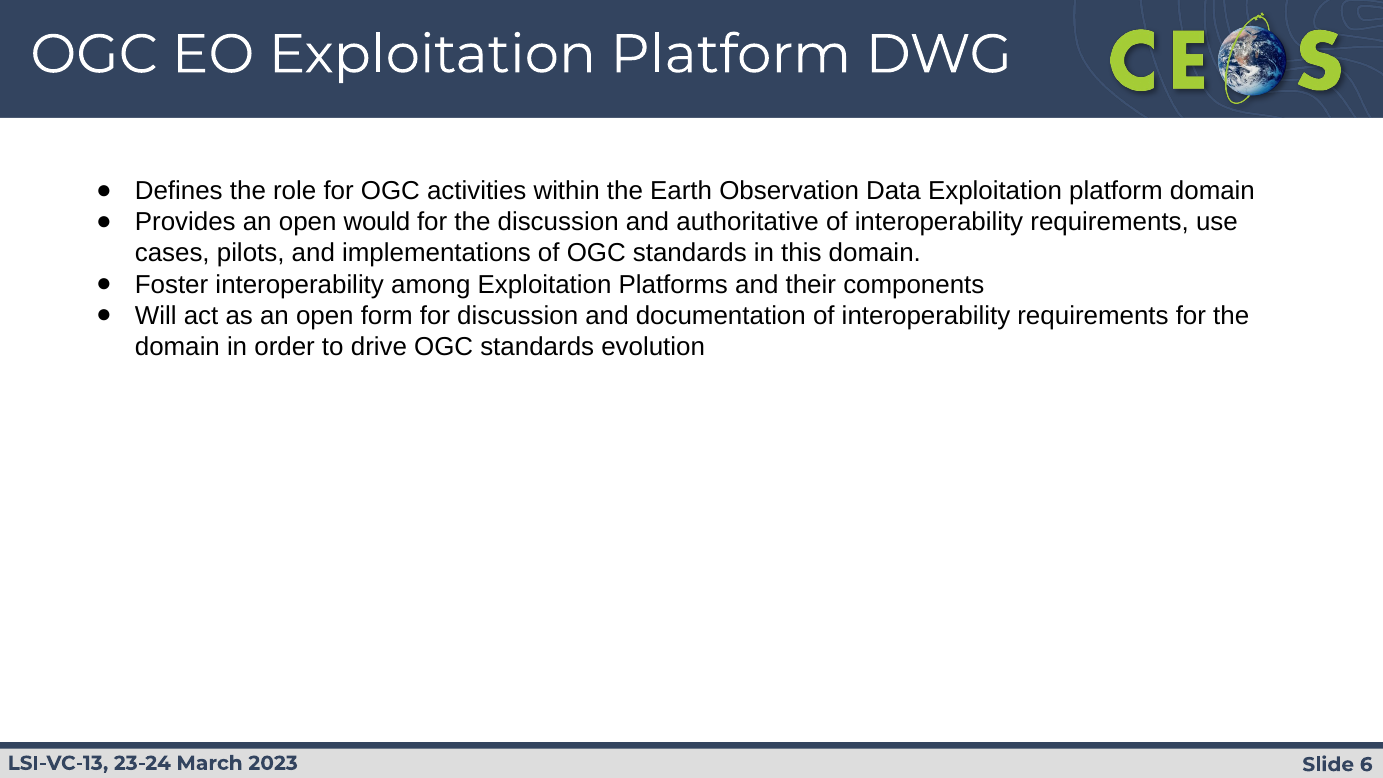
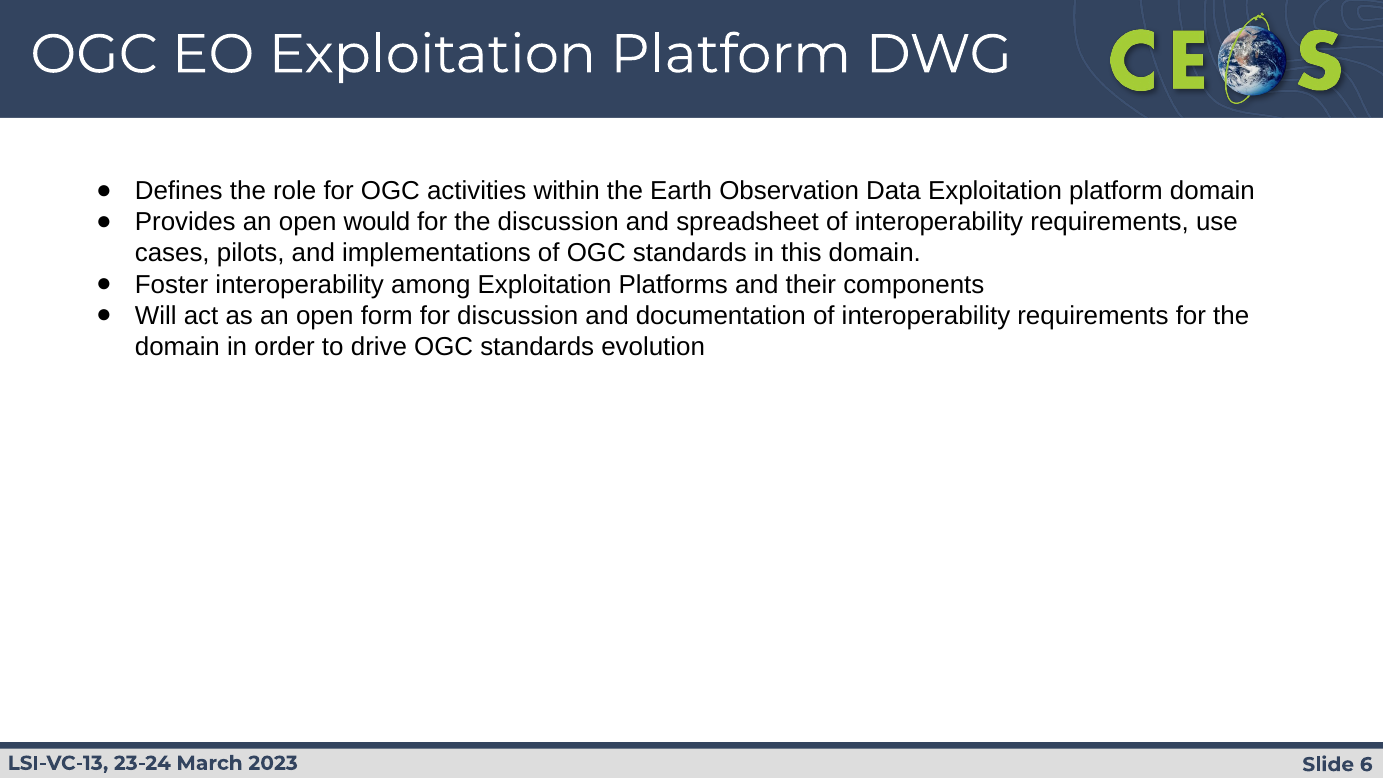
authoritative: authoritative -> spreadsheet (748, 222)
